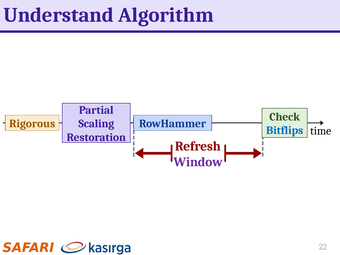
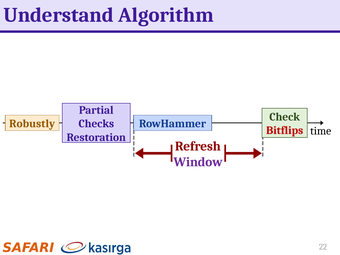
Rigorous: Rigorous -> Robustly (32, 124)
Scaling: Scaling -> Checks (96, 124)
Bitflips colour: blue -> red (285, 130)
